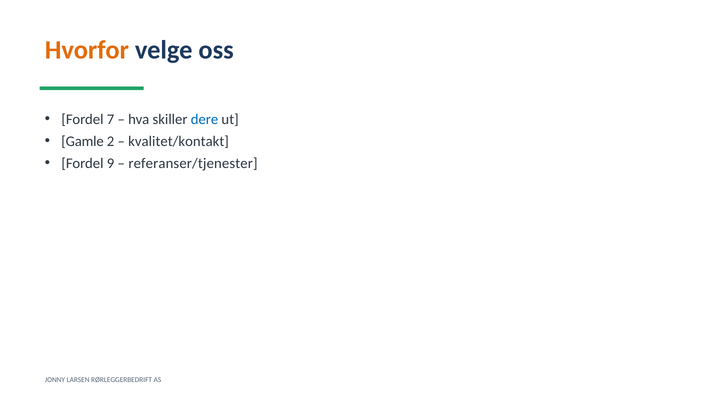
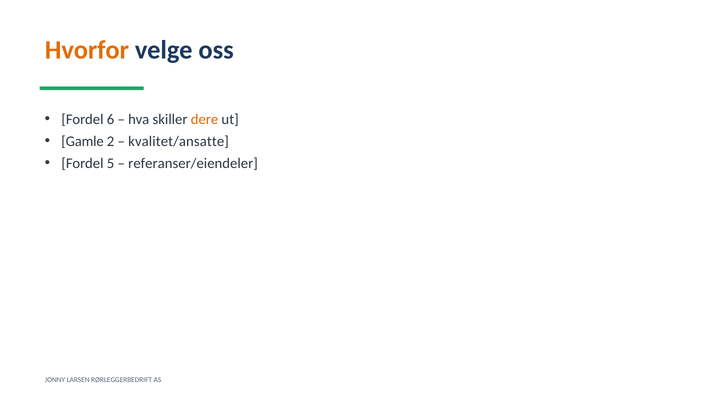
7: 7 -> 6 (111, 119)
dere colour: blue -> orange (205, 119)
kvalitet/kontakt: kvalitet/kontakt -> kvalitet/ansatte (179, 141)
9: 9 -> 5 (111, 163)
referanser/tjenester: referanser/tjenester -> referanser/eiendeler (193, 163)
